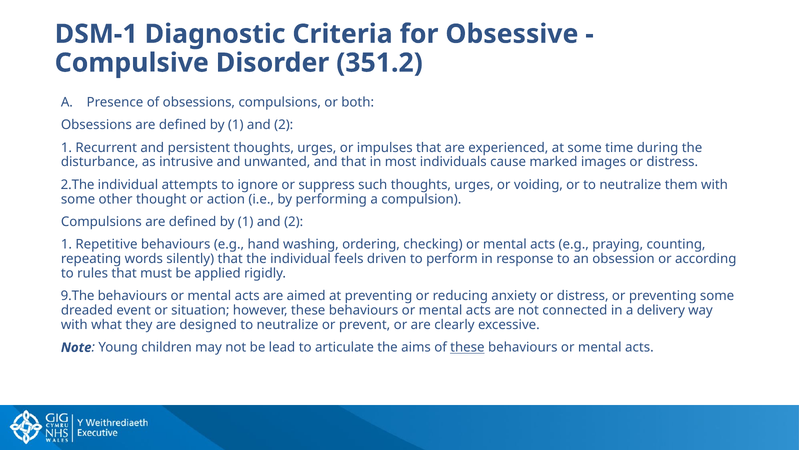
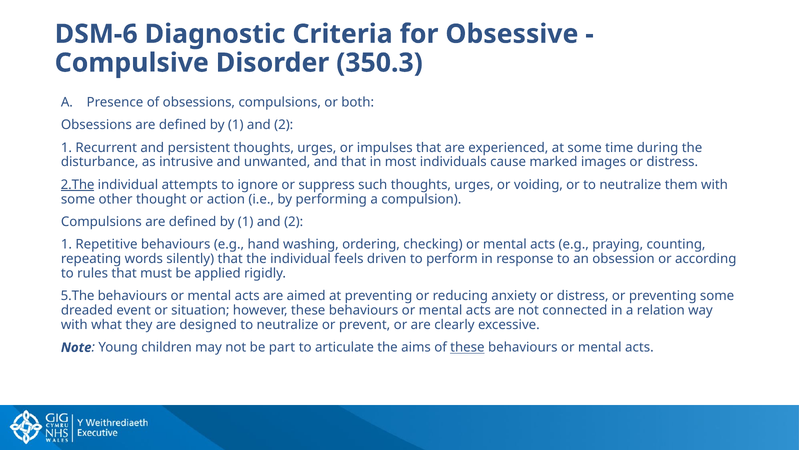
DSM-1: DSM-1 -> DSM-6 (96, 34)
351.2: 351.2 -> 350.3 (380, 63)
2.The underline: none -> present (78, 185)
9.The: 9.The -> 5.The (78, 296)
delivery: delivery -> relation (661, 310)
lead: lead -> part (282, 347)
